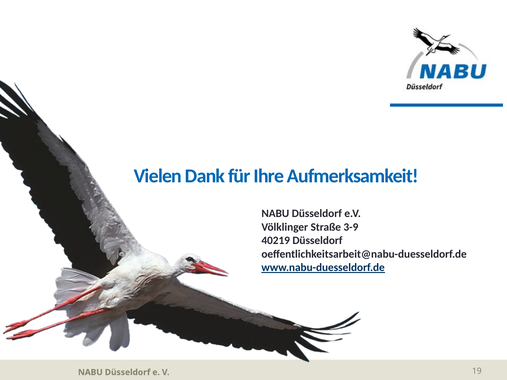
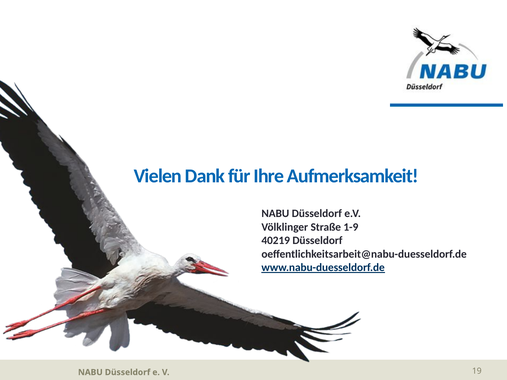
3-9: 3-9 -> 1-9 (351, 227)
